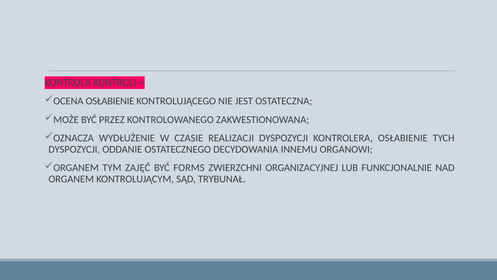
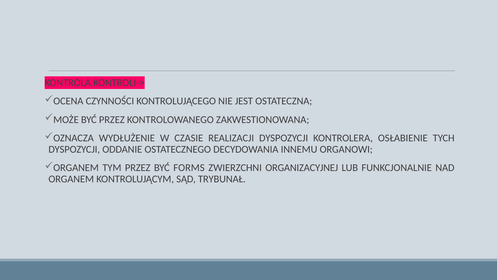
OCENA OSŁABIENIE: OSŁABIENIE -> CZYNNOŚCI (110, 101)
TYM ZAJĘĆ: ZAJĘĆ -> PRZEZ (138, 168)
